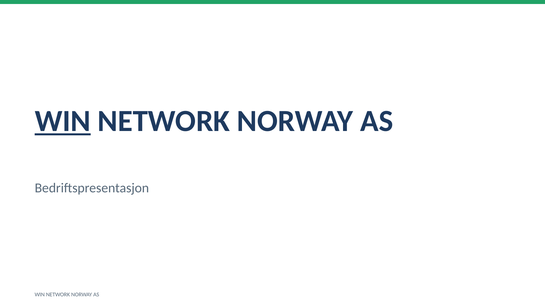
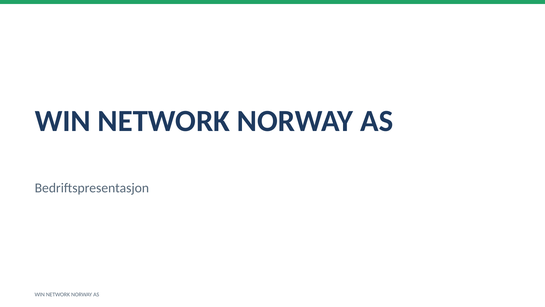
WIN underline: present -> none (63, 121)
